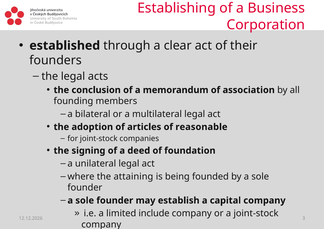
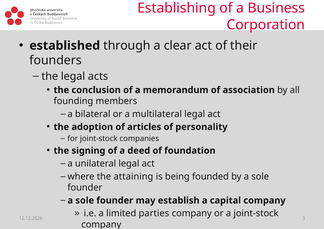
reasonable: reasonable -> personality (201, 127)
include: include -> parties (154, 213)
